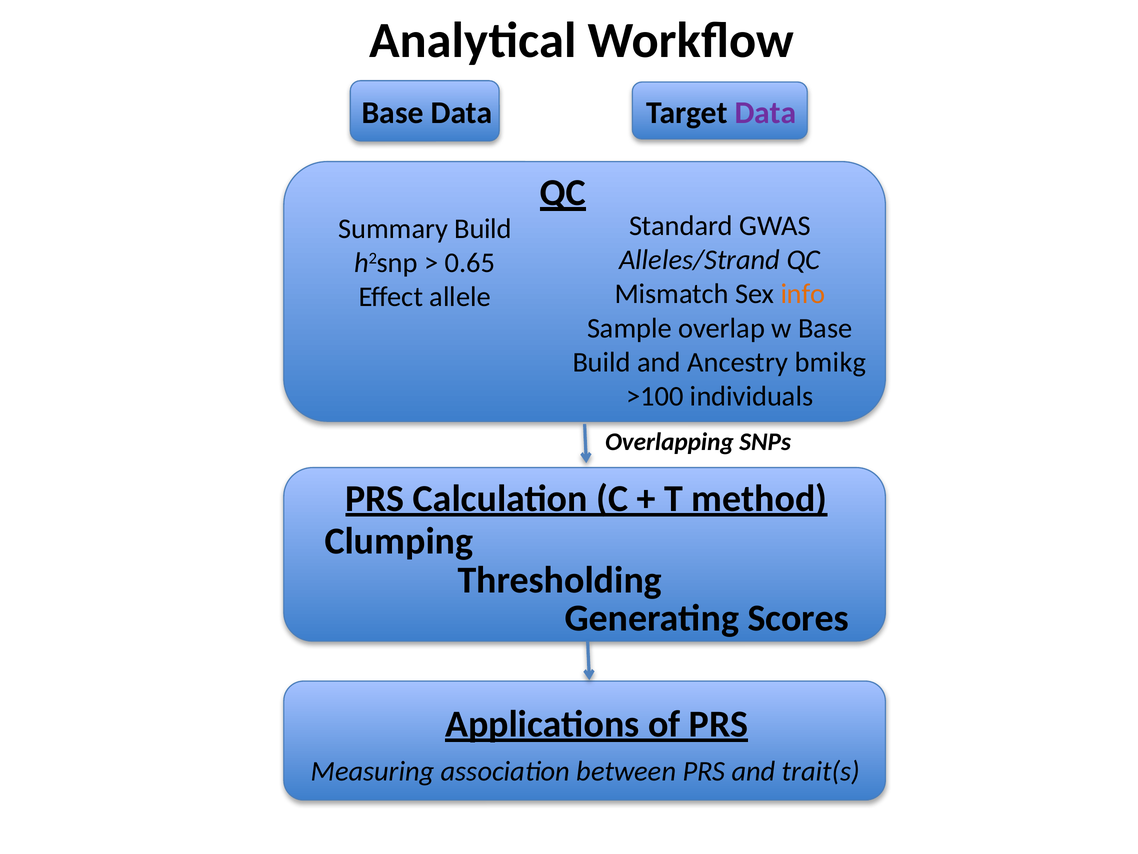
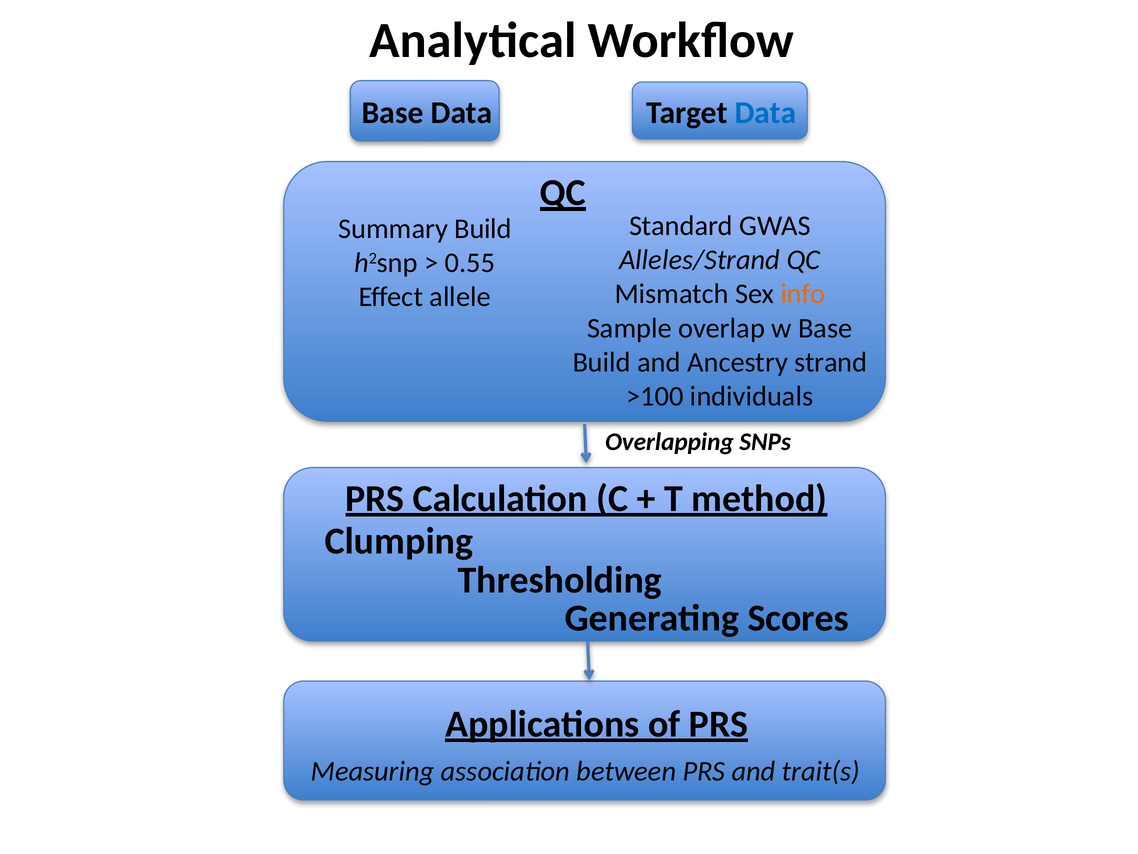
Data colour: purple -> blue (766, 113)
0.65: 0.65 -> 0.55 (470, 263)
bmikg: bmikg -> strand (831, 362)
